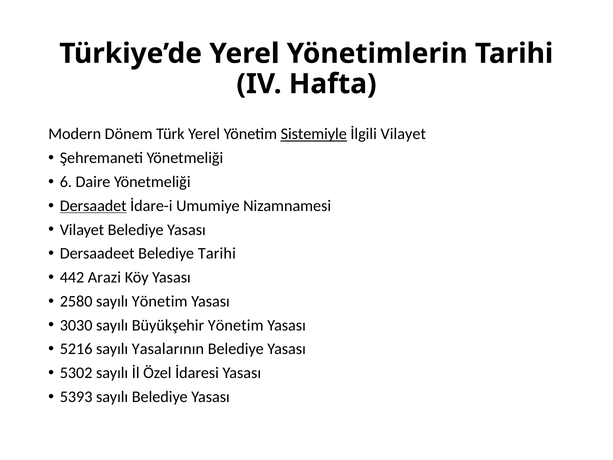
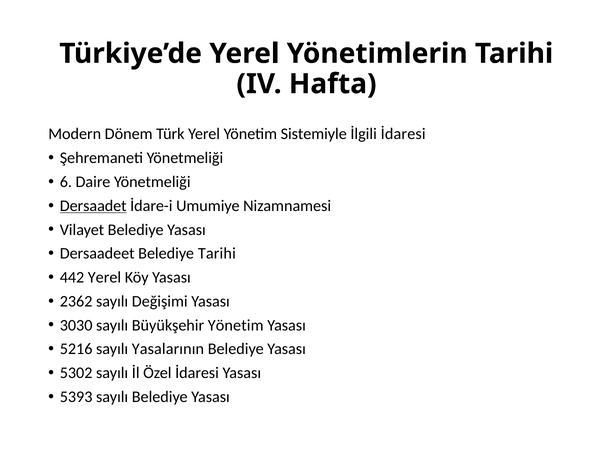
Sistemiyle underline: present -> none (314, 134)
İlgili Vilayet: Vilayet -> İdaresi (403, 134)
442 Arazi: Arazi -> Yerel (104, 277)
2580: 2580 -> 2362 (76, 301)
sayılı Yönetim: Yönetim -> Değişimi (160, 301)
